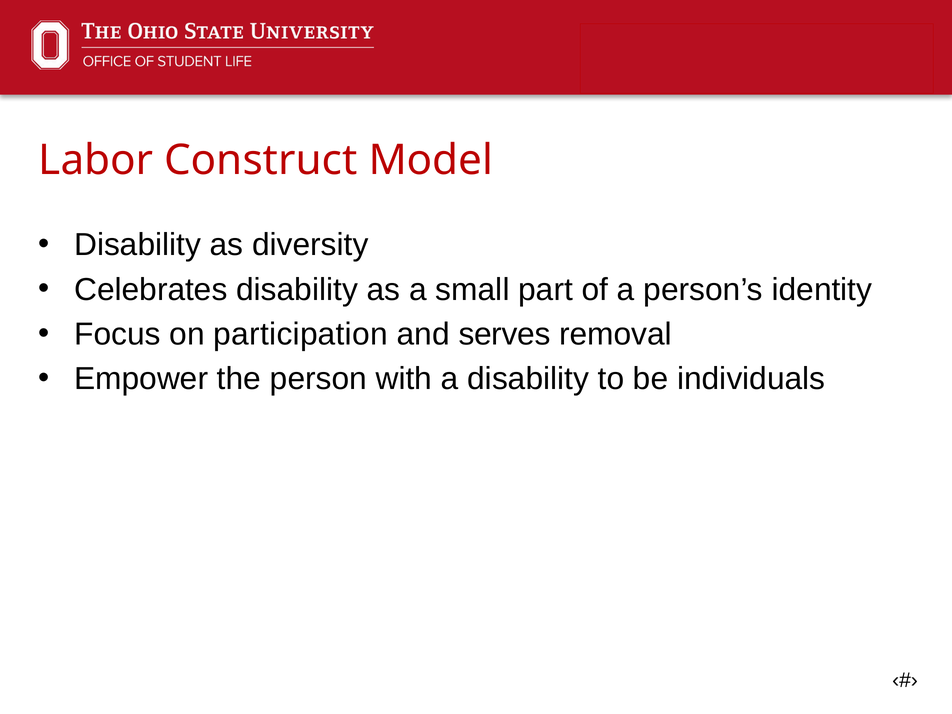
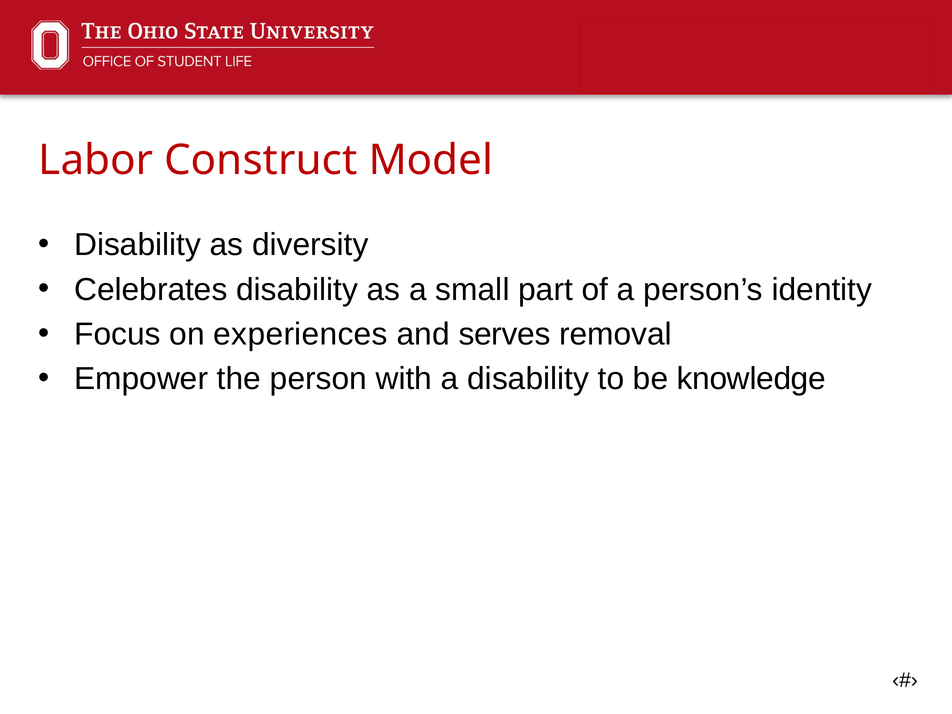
participation: participation -> experiences (301, 334)
individuals: individuals -> knowledge (751, 379)
